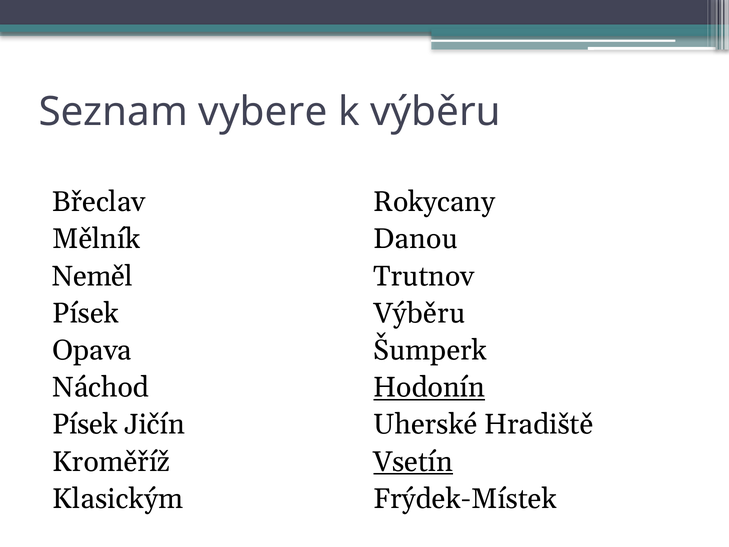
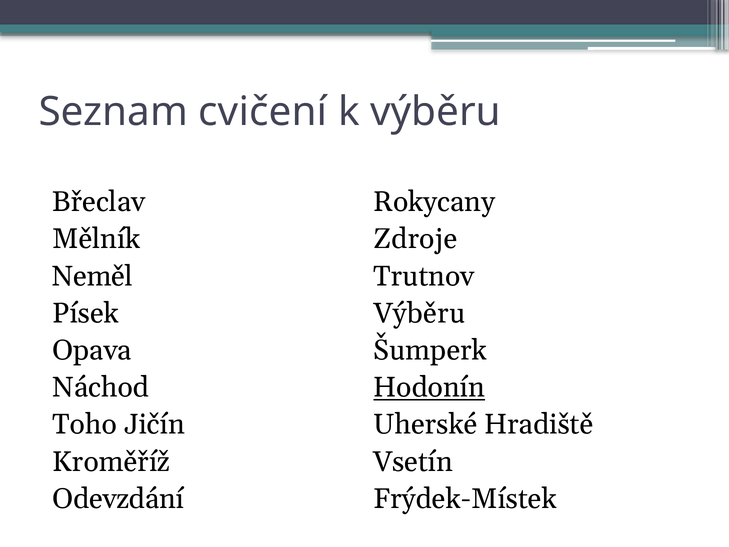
vybere: vybere -> cvičení (263, 112)
Danou: Danou -> Zdroje (416, 239)
Písek: Písek -> Toho (85, 424)
Vsetín underline: present -> none (413, 461)
Klasickým: Klasickým -> Odevzdání (118, 499)
